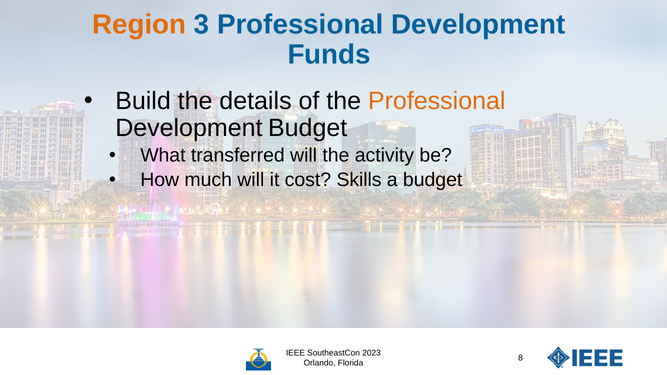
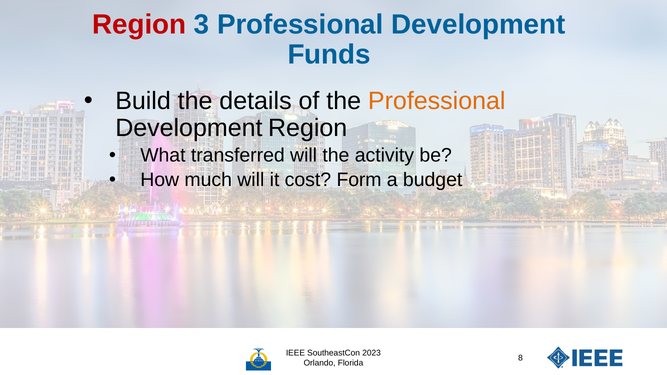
Region colour: orange -> red (139, 25)
Development Budget: Budget -> Region (308, 128)
Skills: Skills -> Form (359, 180)
